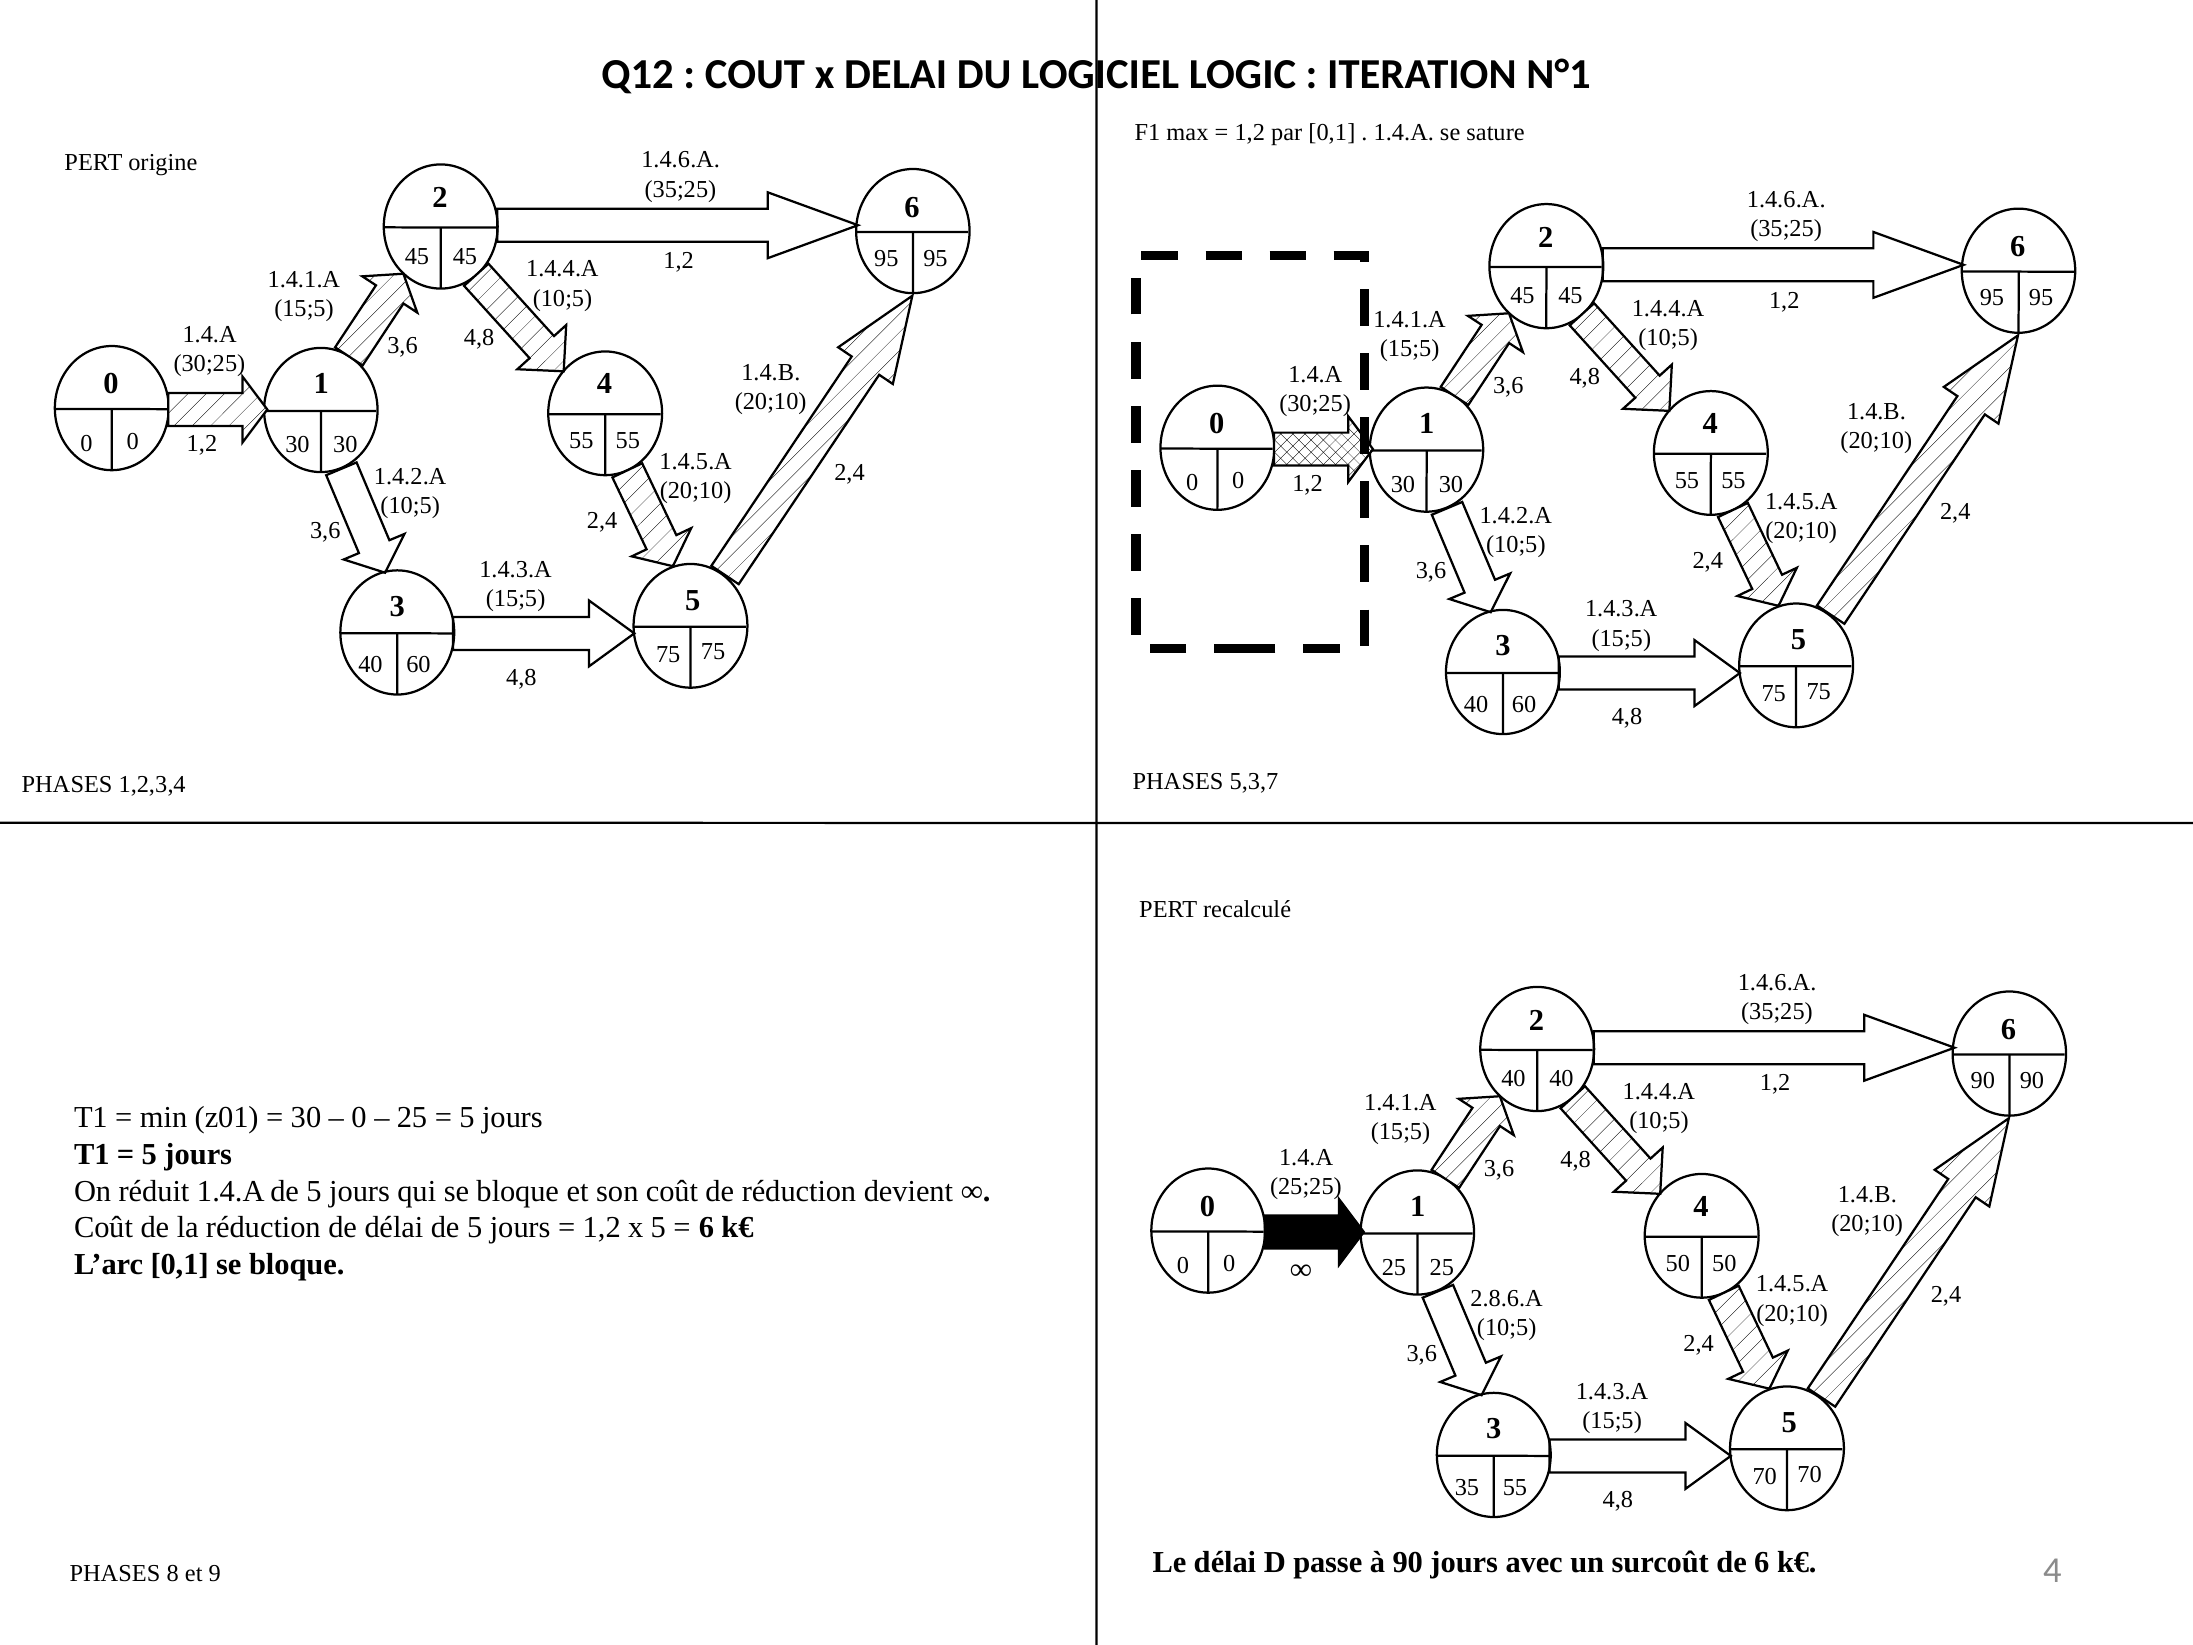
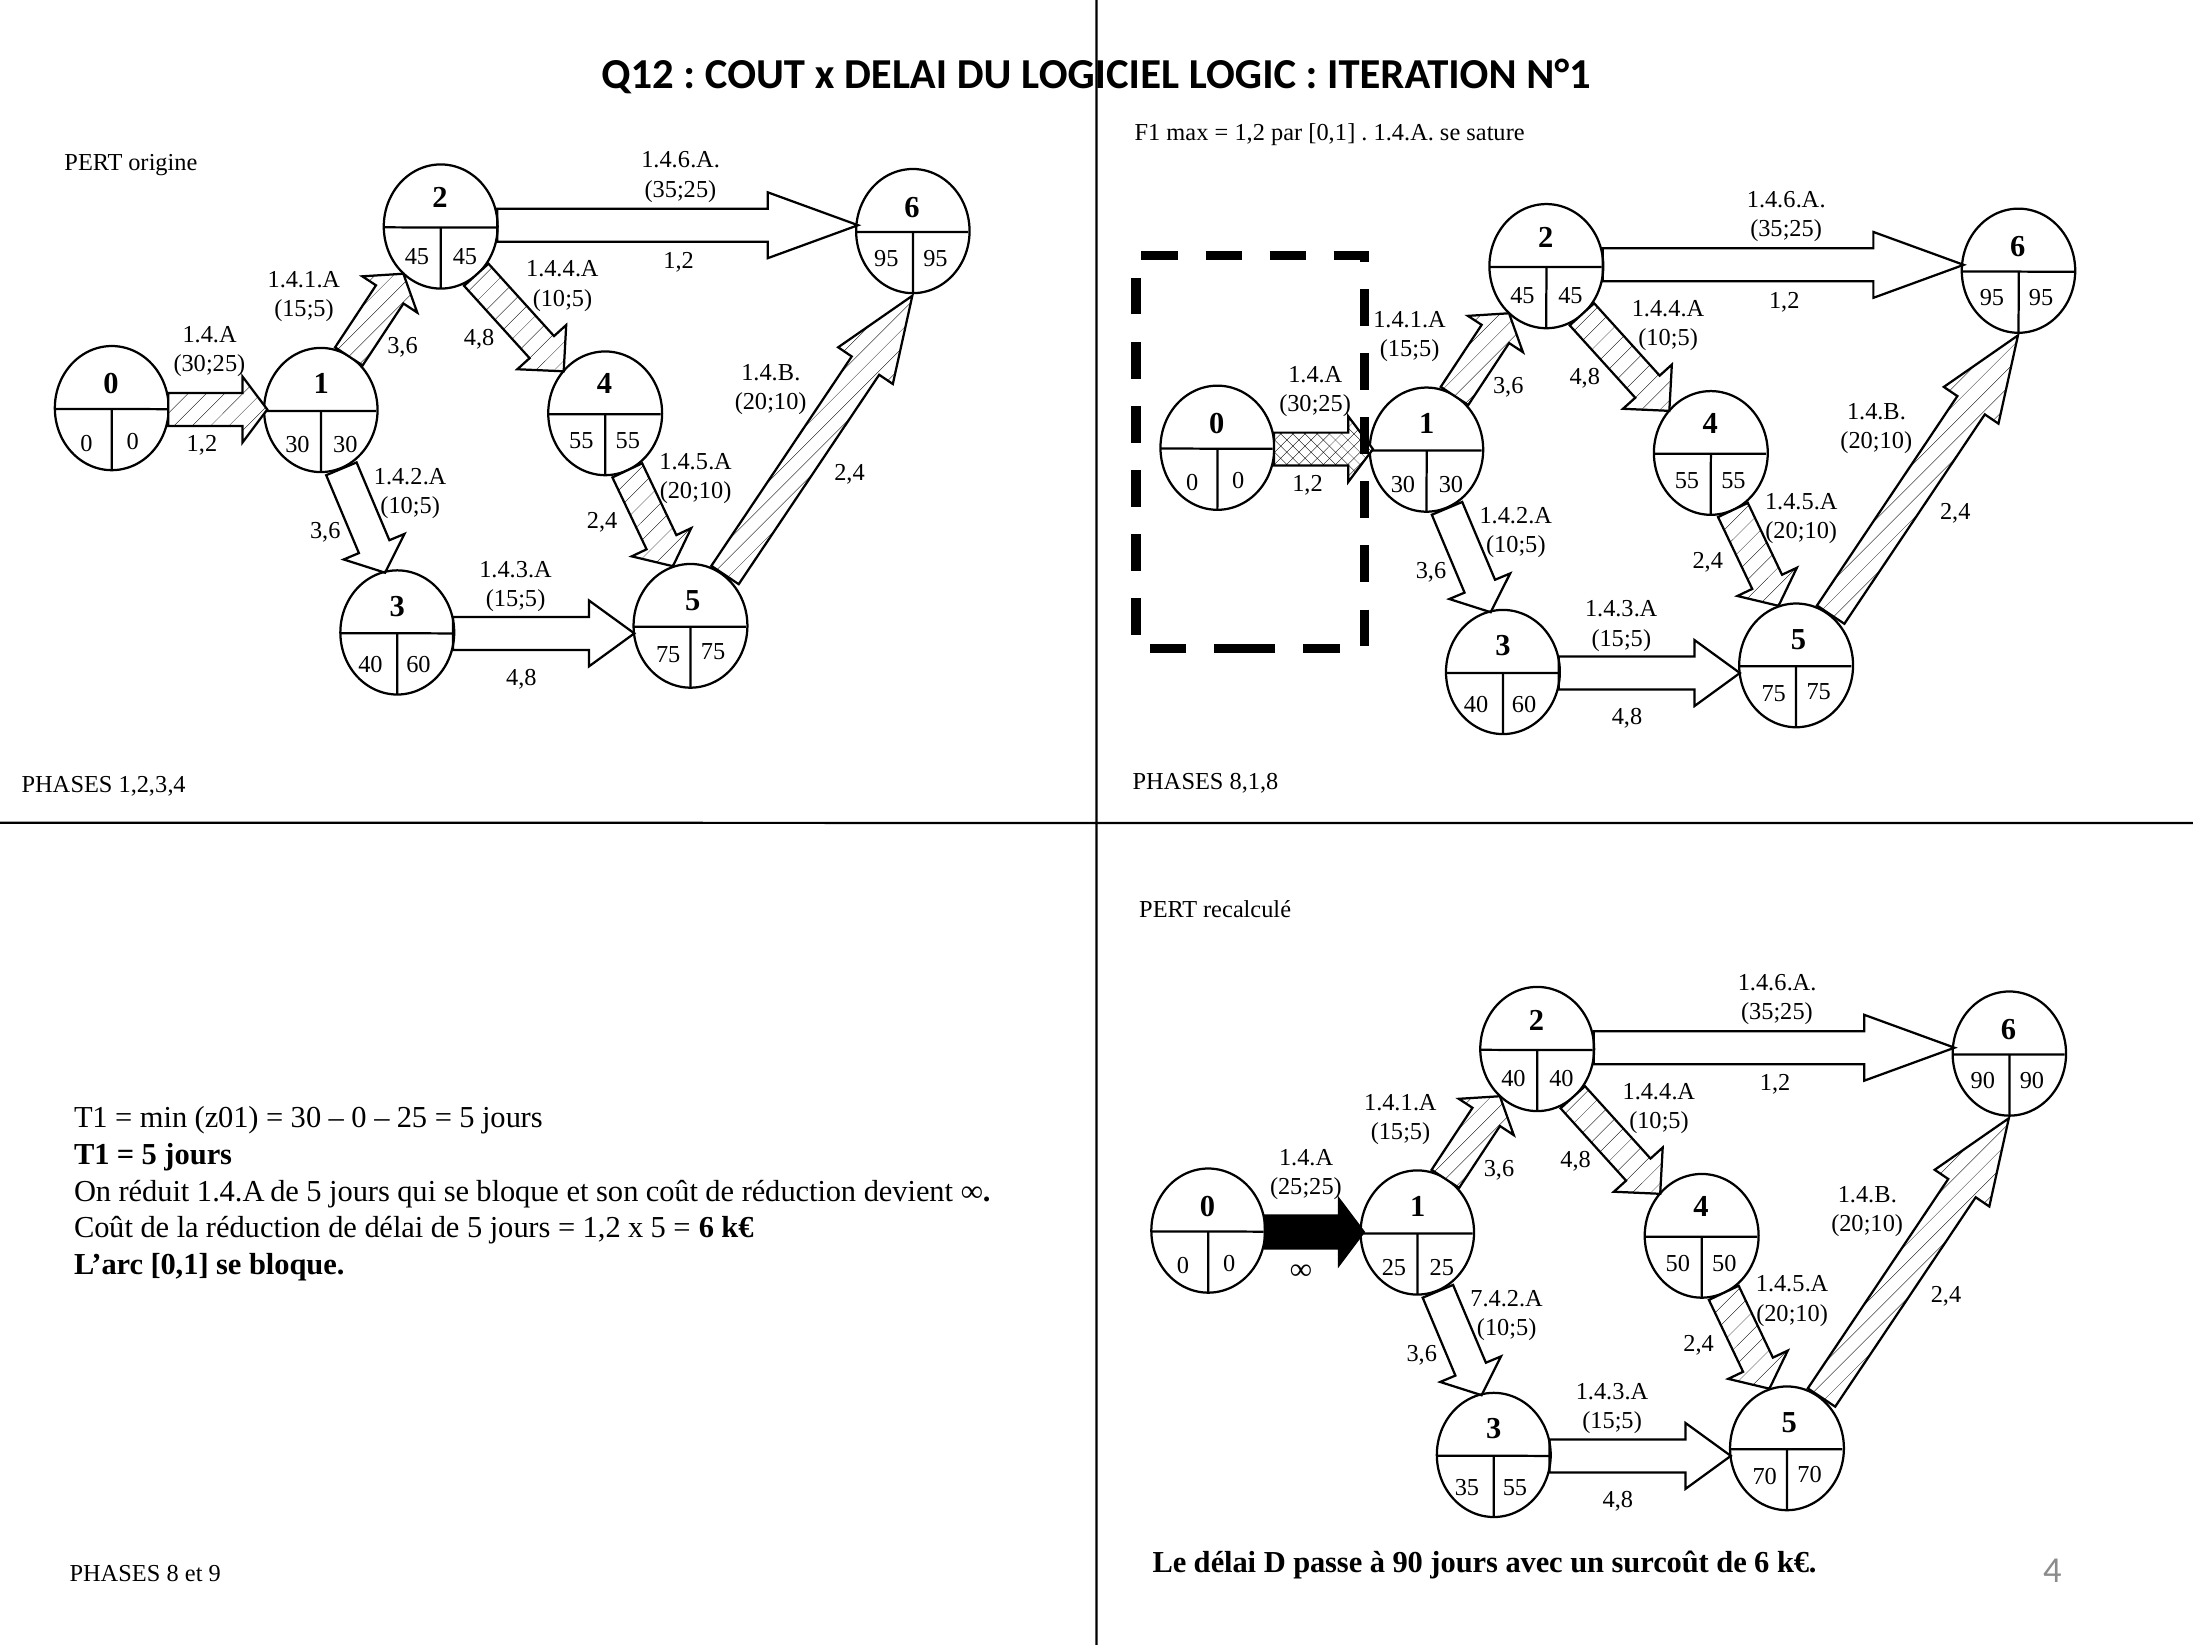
5,3,7: 5,3,7 -> 8,1,8 (1254, 781)
2.8.6.A: 2.8.6.A -> 7.4.2.A (1507, 1298)
